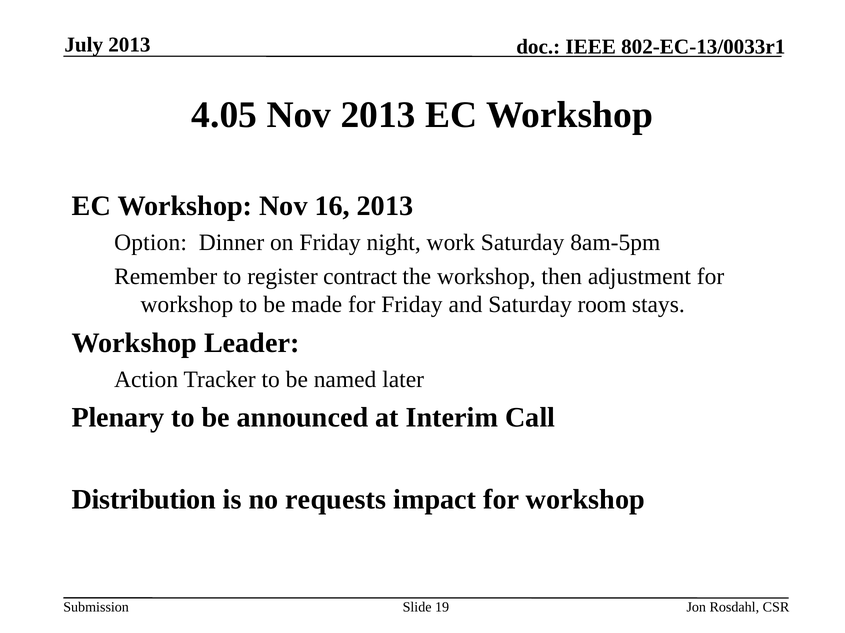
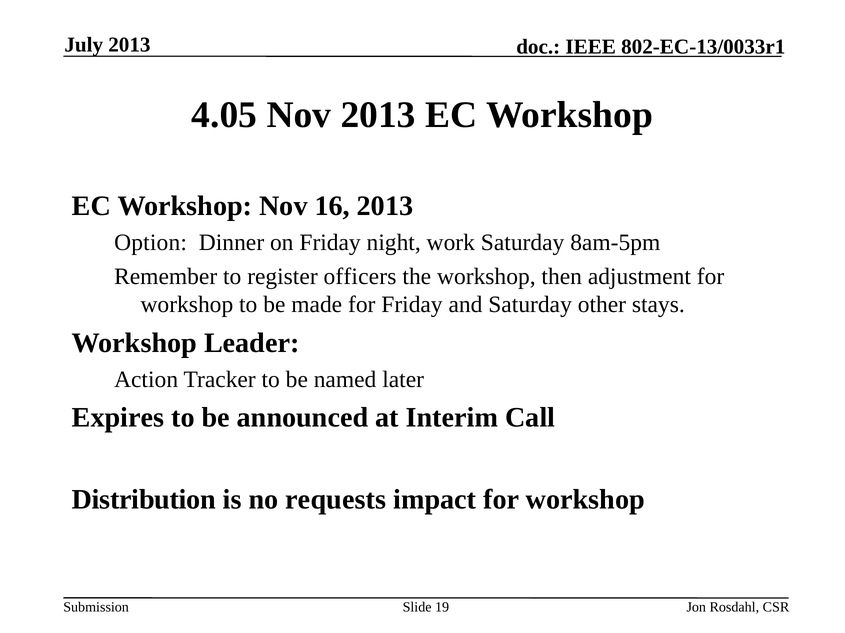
contract: contract -> officers (360, 277)
room: room -> other (602, 305)
Plenary: Plenary -> Expires (118, 418)
